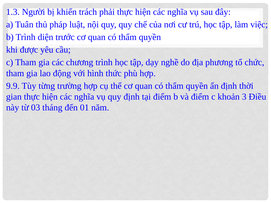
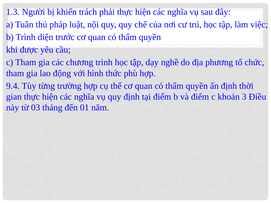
9.9: 9.9 -> 9.4 (13, 86)
